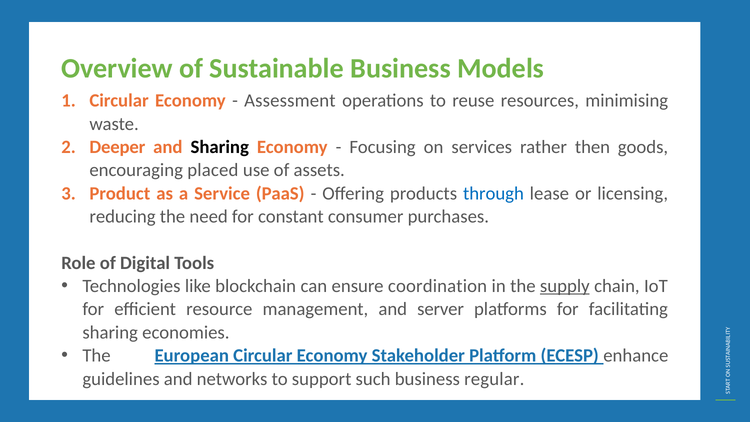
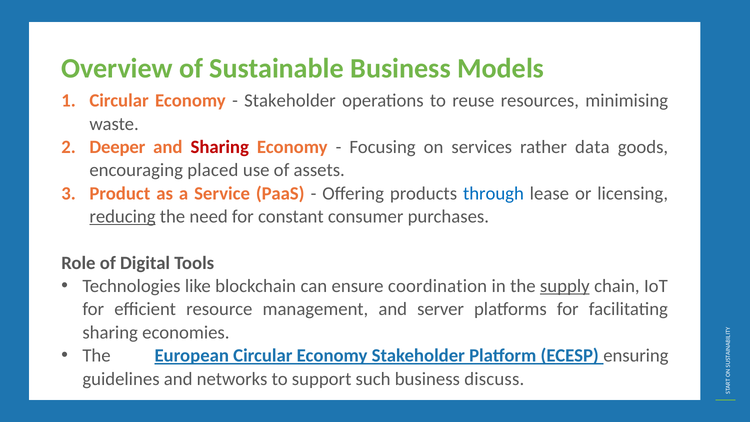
Assessment: Assessment -> Stakeholder (290, 101)
Sharing colour: black -> red (220, 147)
then: then -> data (592, 147)
reducing underline: none -> present (122, 216)
enhance: enhance -> ensuring (636, 355)
regular: regular -> discuss (494, 379)
